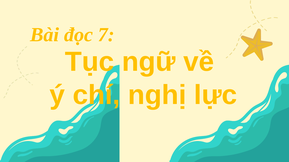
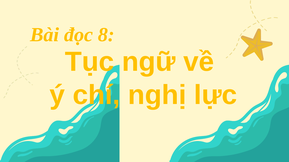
7: 7 -> 8 (106, 35)
